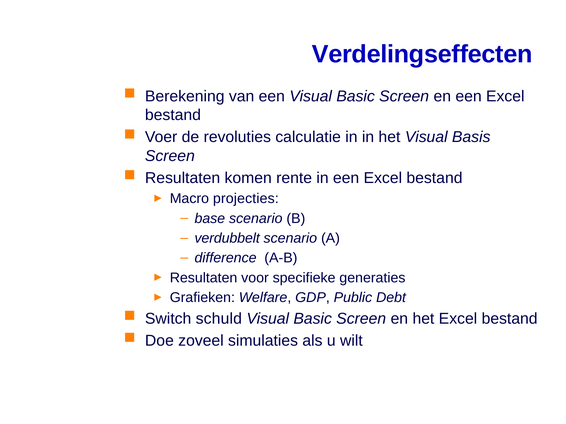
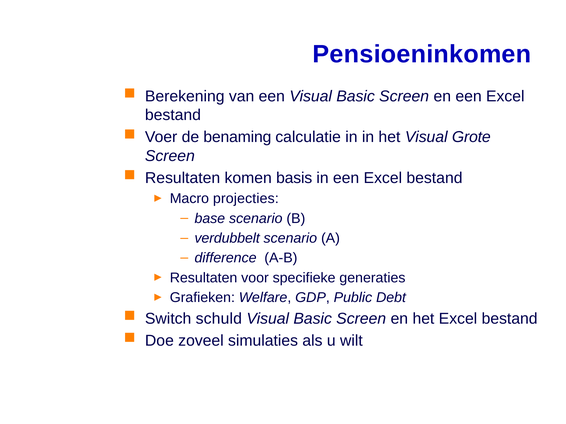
Verdelingseffecten: Verdelingseffecten -> Pensioeninkomen (422, 54)
revoluties: revoluties -> benaming (237, 137)
Basis: Basis -> Grote (471, 137)
rente: rente -> basis (294, 178)
